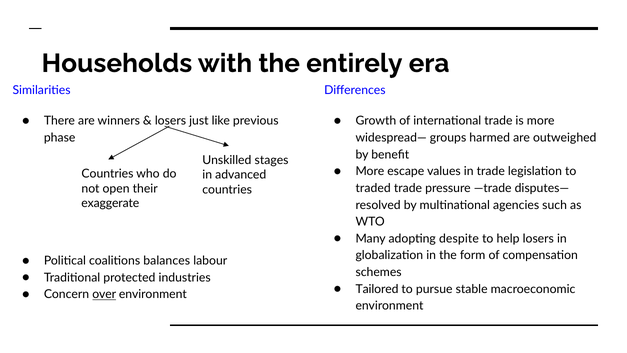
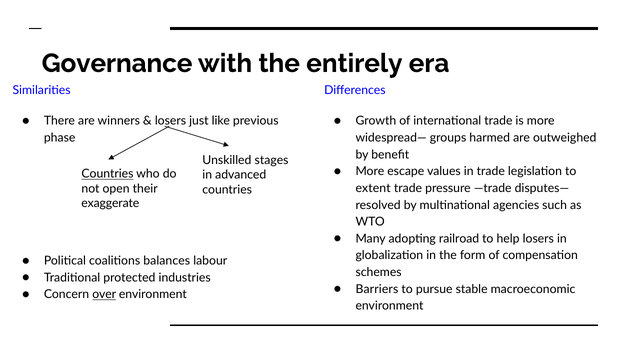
Households: Households -> Governance (117, 63)
Countries underline: none -> present (107, 174)
traded: traded -> extent (373, 188)
despite: despite -> railroad (459, 238)
Tailored: Tailored -> Barriers (377, 289)
